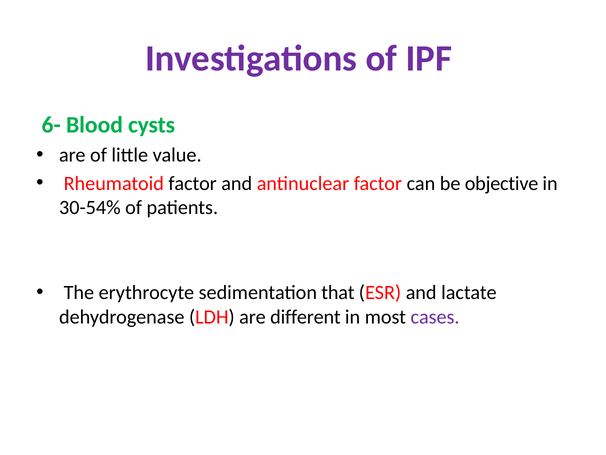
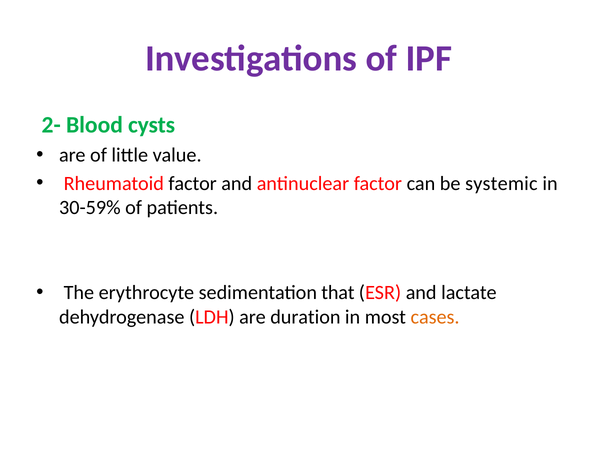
6-: 6- -> 2- (51, 125)
objective: objective -> systemic (501, 183)
30-54%: 30-54% -> 30-59% (90, 207)
different: different -> duration (305, 317)
cases colour: purple -> orange (435, 317)
